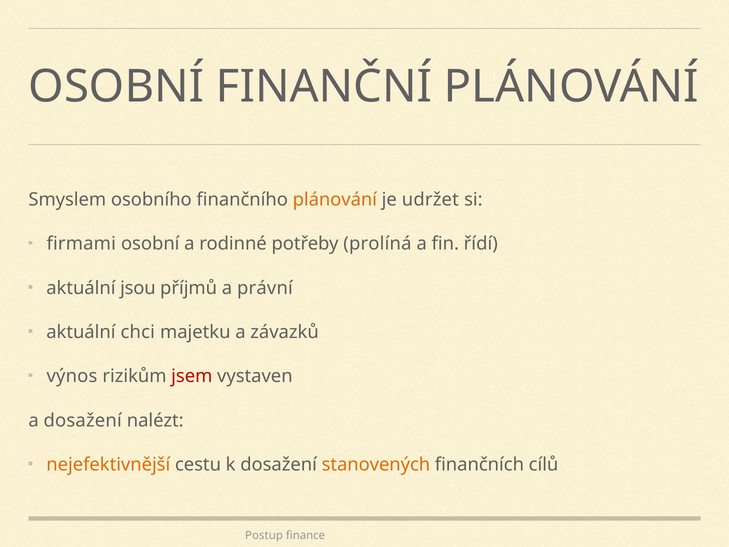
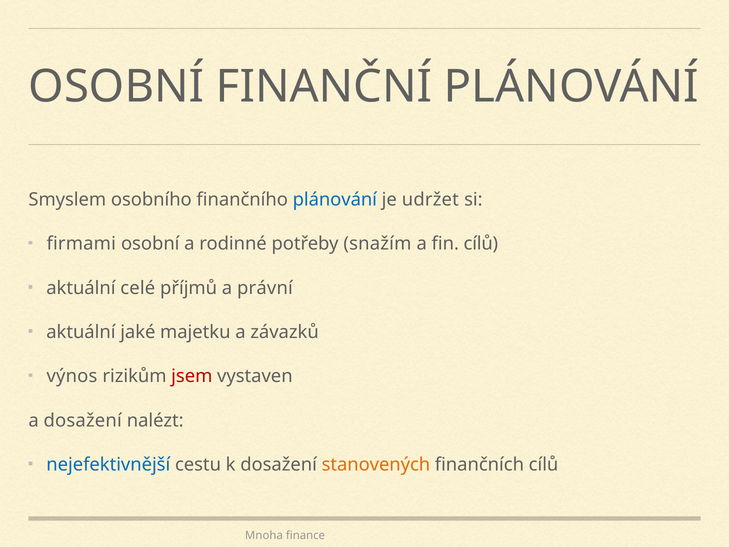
plánování colour: orange -> blue (335, 199)
prolíná: prolíná -> snažím (377, 244)
fin řídí: řídí -> cílů (481, 244)
jsou: jsou -> celé (138, 288)
chci: chci -> jaké (138, 332)
nejefektivnější colour: orange -> blue (108, 464)
Postup: Postup -> Mnoha (264, 535)
